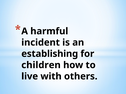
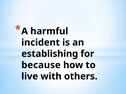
children: children -> because (41, 65)
